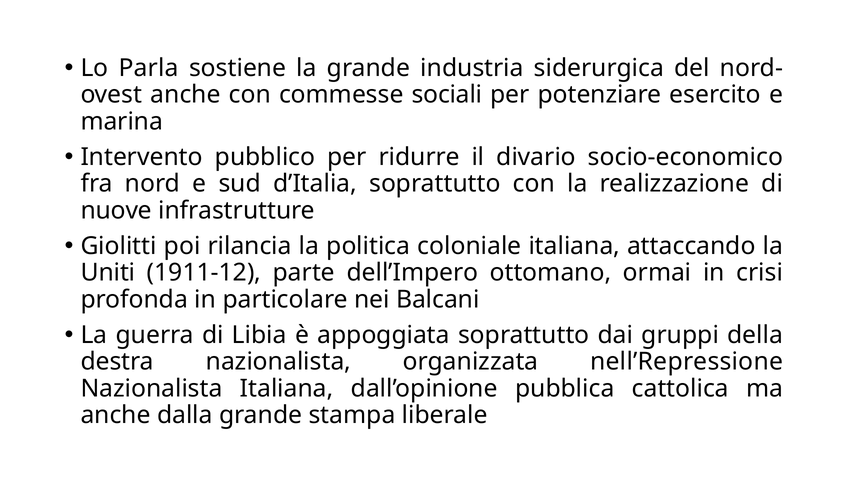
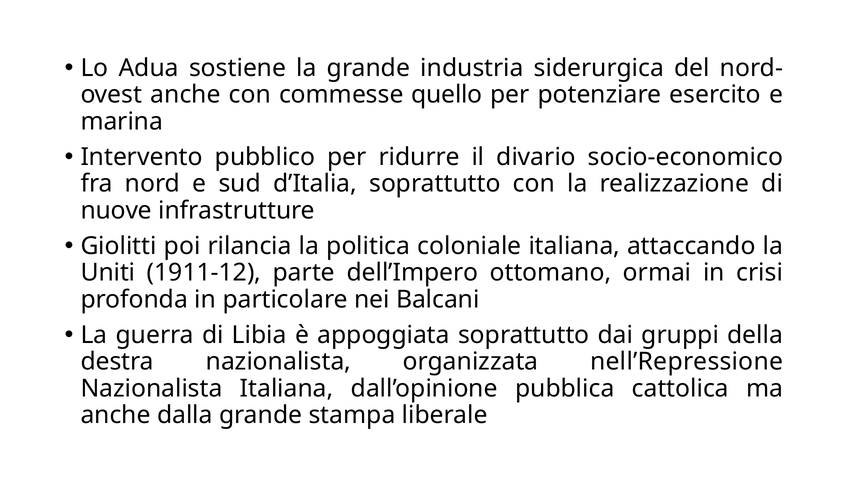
Parla: Parla -> Adua (149, 68)
sociali: sociali -> quello (447, 95)
